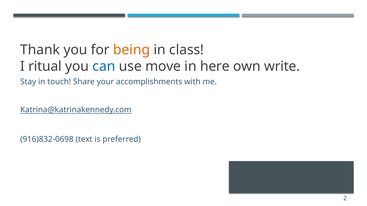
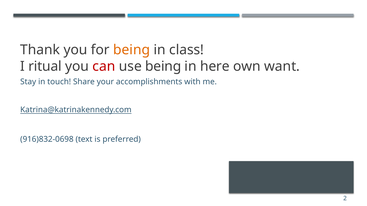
can colour: blue -> red (104, 66)
use move: move -> being (163, 66)
write: write -> want (282, 66)
